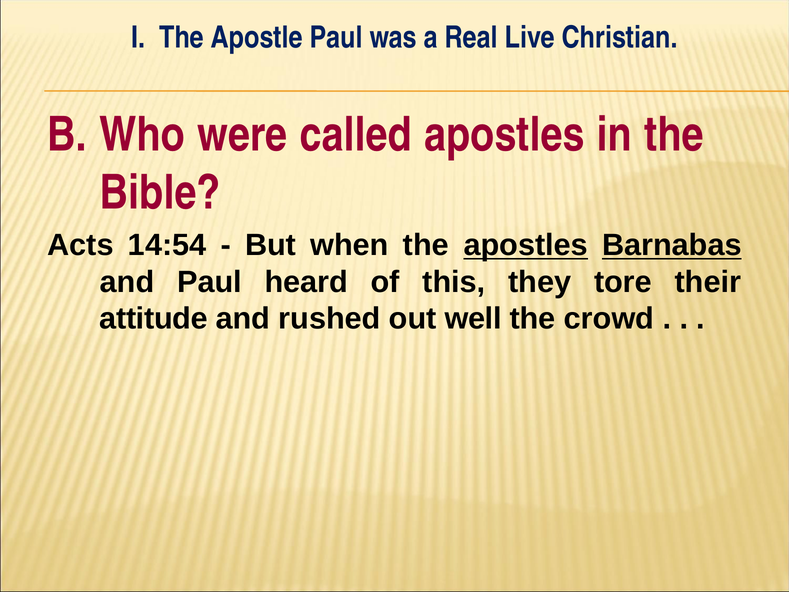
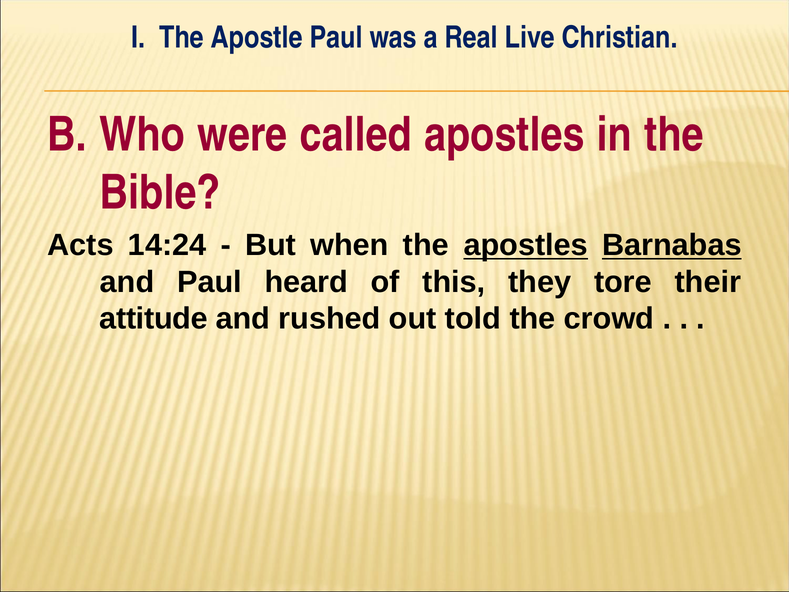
14:54: 14:54 -> 14:24 (167, 245)
well: well -> told (473, 319)
